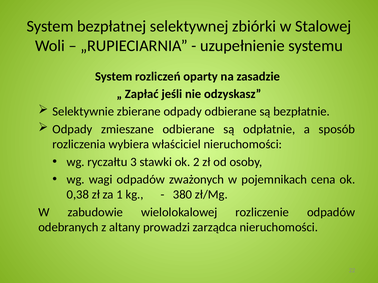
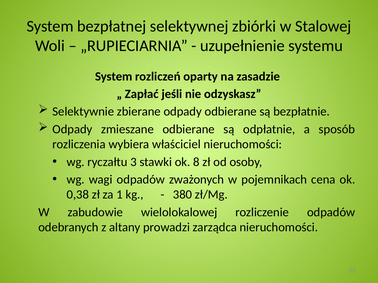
2: 2 -> 8 (196, 162)
